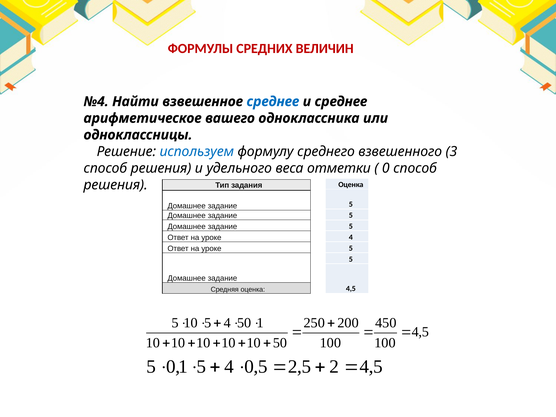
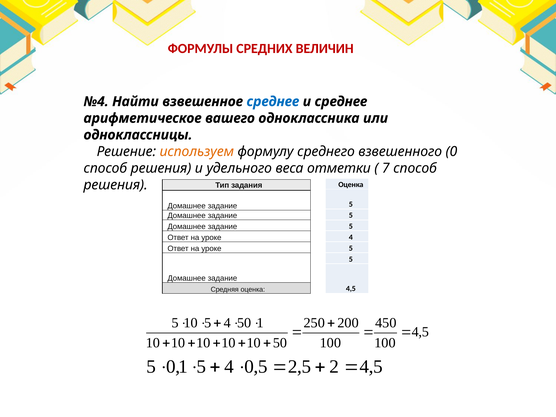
используем colour: blue -> orange (197, 152)
взвешенного 3: 3 -> 0 (451, 152)
0: 0 -> 7 (386, 168)
